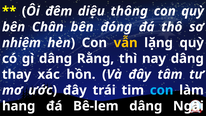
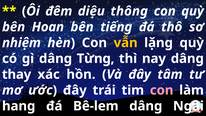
Chân: Chân -> Hoan (48, 27)
đóng: đóng -> tiếng (116, 27)
Rằng: Rằng -> Từng (96, 59)
con colour: light blue -> pink (162, 90)
